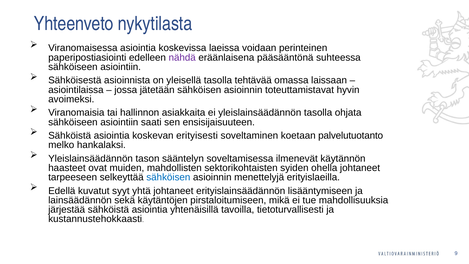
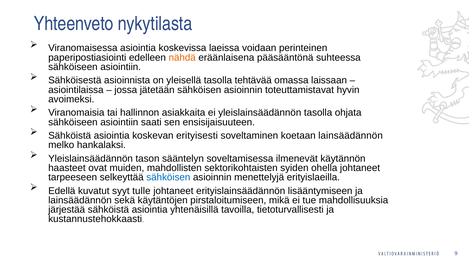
nähdä colour: purple -> orange (182, 57)
koetaan palvelutuotanto: palvelutuotanto -> lainsäädännön (351, 136)
yhtä: yhtä -> tulle (141, 191)
